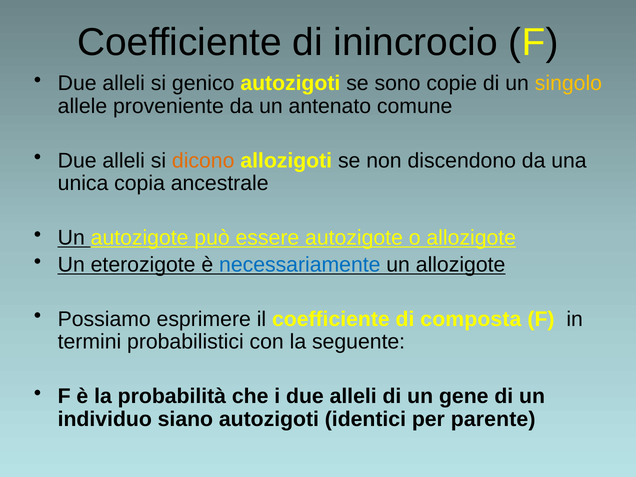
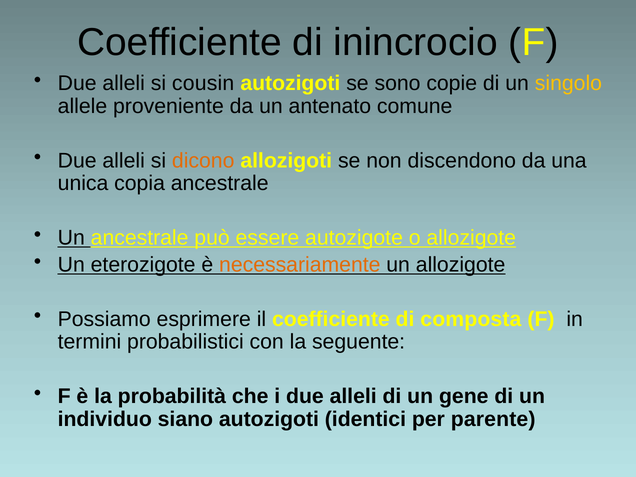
genico: genico -> cousin (203, 83)
Un autozigote: autozigote -> ancestrale (140, 238)
necessariamente colour: blue -> orange (300, 265)
